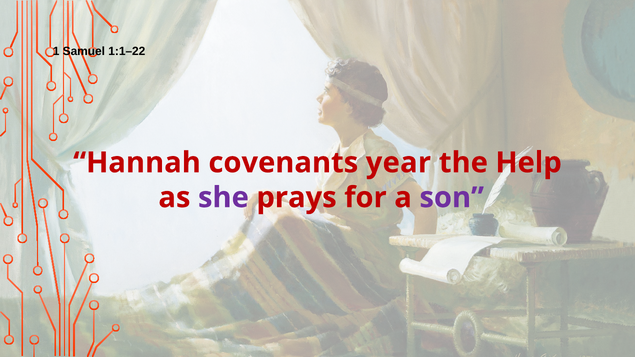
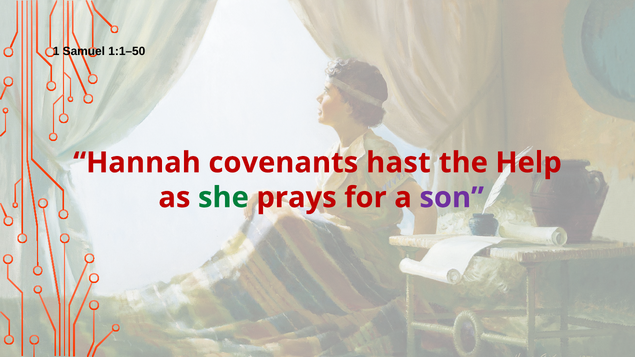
1:1–22: 1:1–22 -> 1:1–50 (127, 51)
year: year -> hast (398, 163)
she colour: purple -> green (223, 198)
